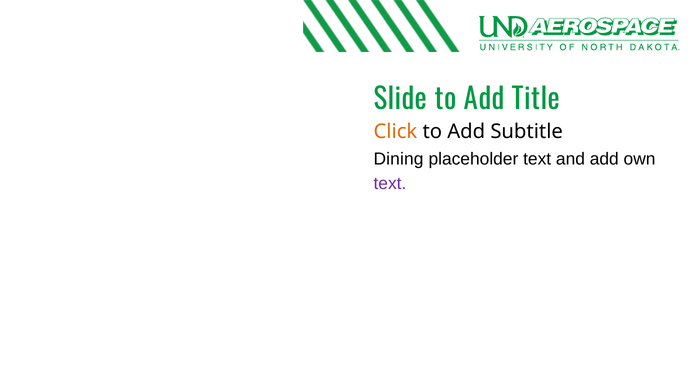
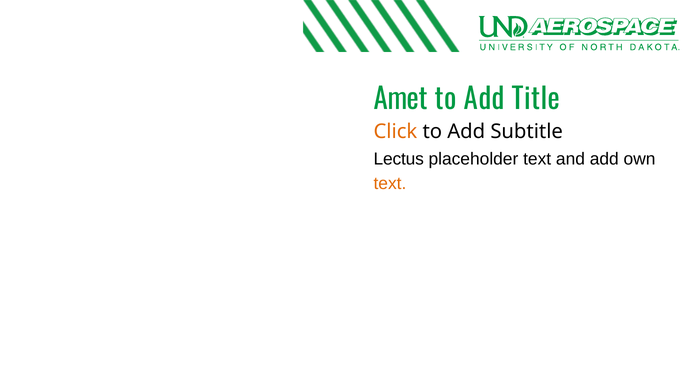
Slide: Slide -> Amet (401, 100)
Dining: Dining -> Lectus (399, 159)
text colour: purple -> orange (390, 183)
